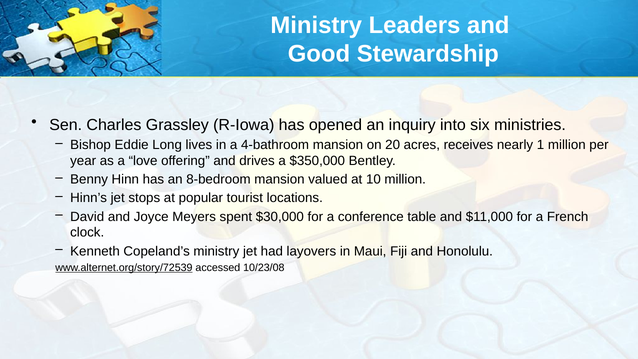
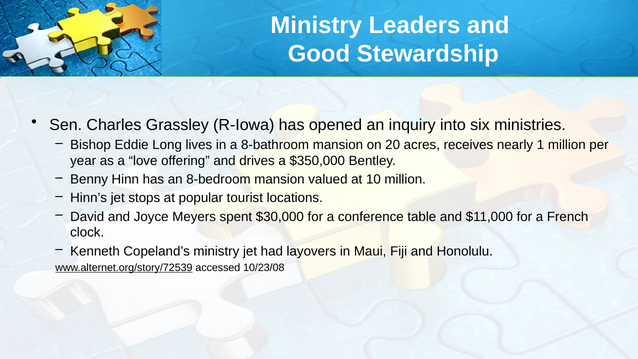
4-bathroom: 4-bathroom -> 8-bathroom (275, 145)
